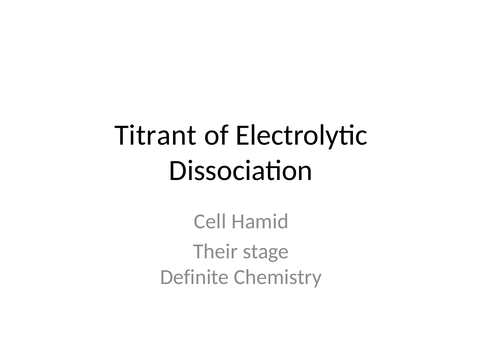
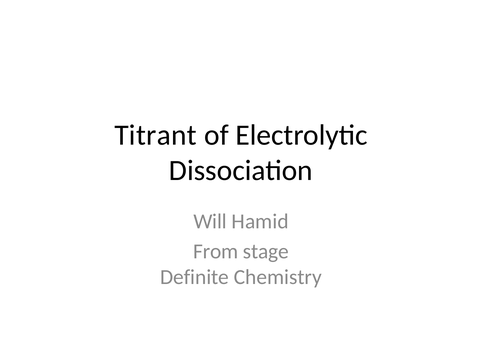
Cell: Cell -> Will (210, 222)
Their: Their -> From (216, 252)
